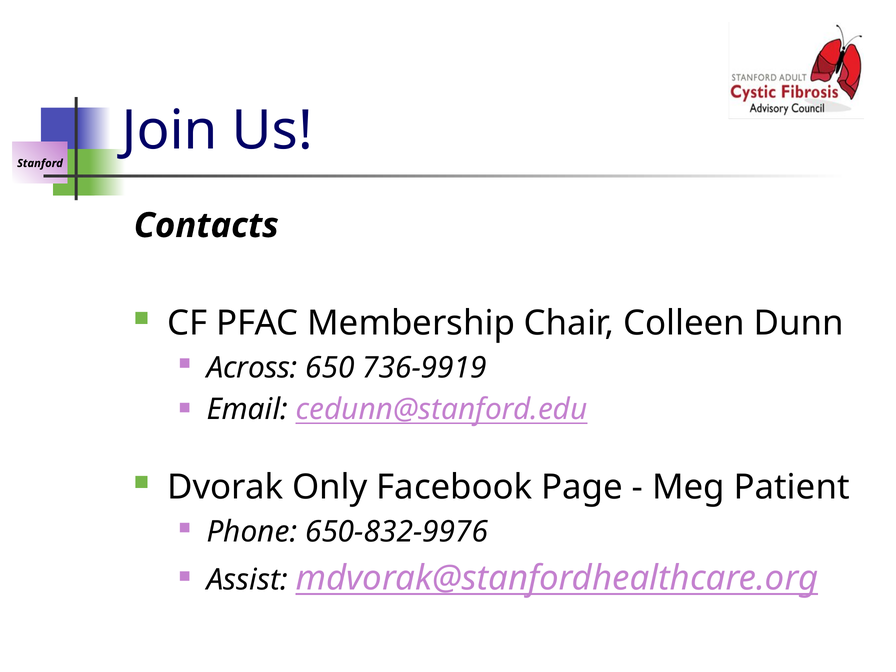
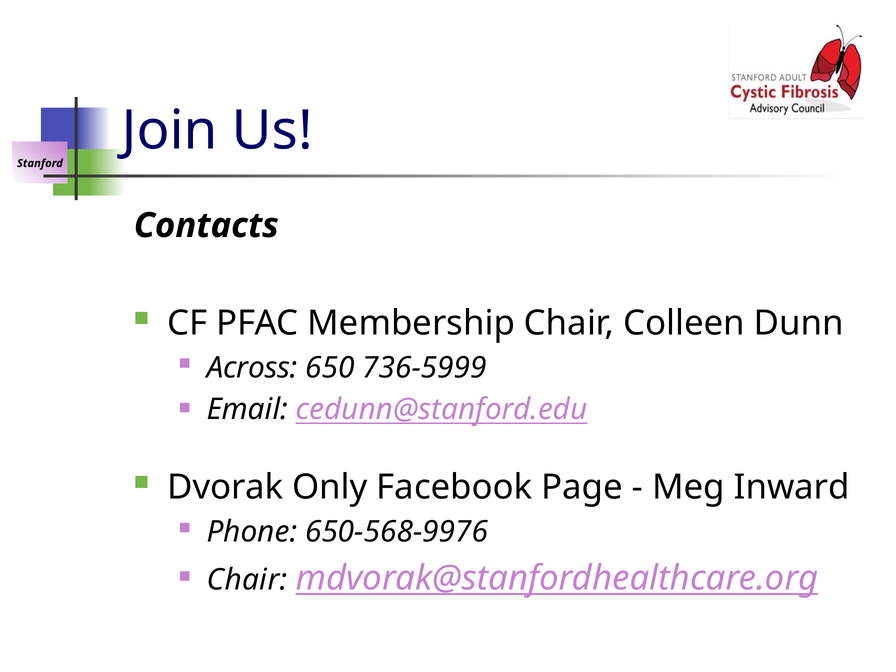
736-9919: 736-9919 -> 736-5999 (424, 368)
Patient: Patient -> Inward (792, 487)
650-832-9976: 650-832-9976 -> 650-568-9976 (397, 532)
Assist: Assist -> Chair (247, 580)
